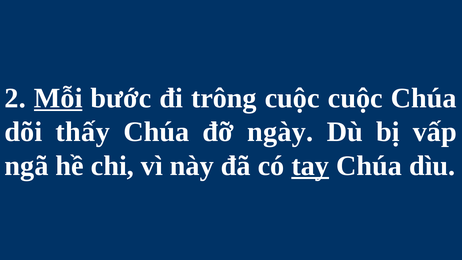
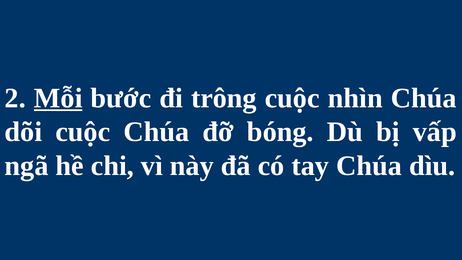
cuộc cuộc: cuộc -> nhìn (355, 98)
dõi thấy: thấy -> cuộc (83, 132)
ngày: ngày -> bóng (280, 132)
tay underline: present -> none (310, 166)
